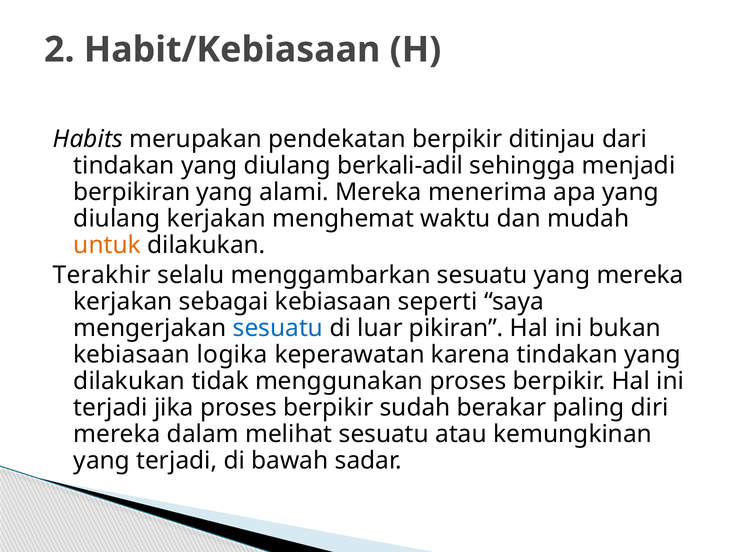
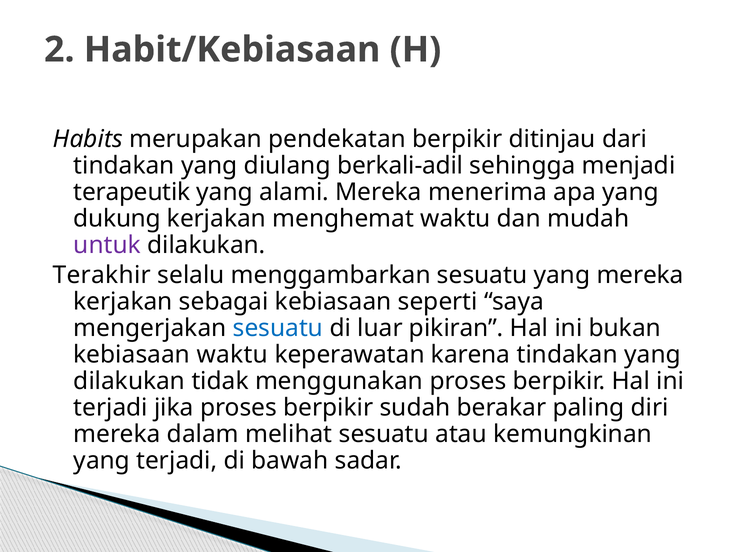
berpikiran: berpikiran -> terapeutik (132, 192)
diulang: diulang -> dukung (117, 219)
untuk colour: orange -> purple (107, 245)
kebiasaan logika: logika -> waktu (232, 355)
